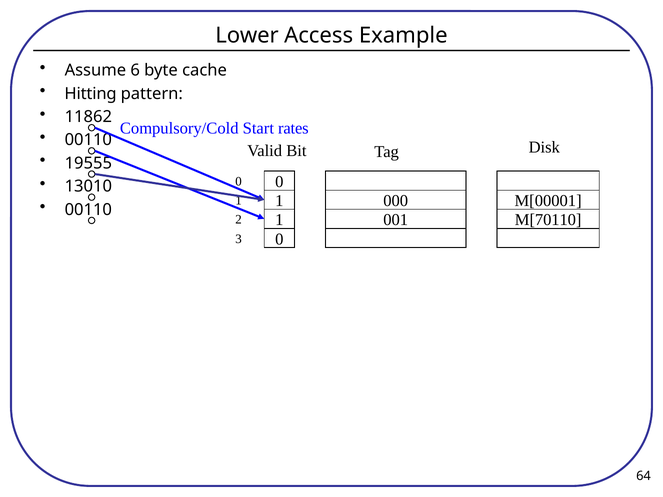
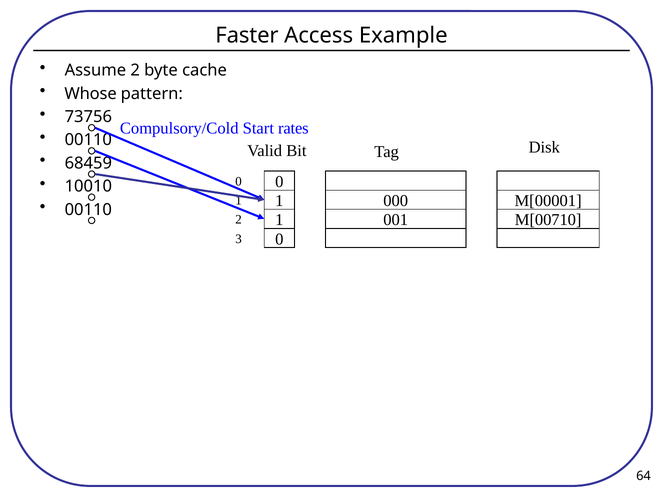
Lower: Lower -> Faster (247, 36)
Assume 6: 6 -> 2 (135, 70)
Hitting: Hitting -> Whose (91, 94)
11862: 11862 -> 73756 (88, 117)
19555: 19555 -> 68459 (88, 163)
13010: 13010 -> 10010 (88, 187)
M[70110: M[70110 -> M[00710 (548, 220)
